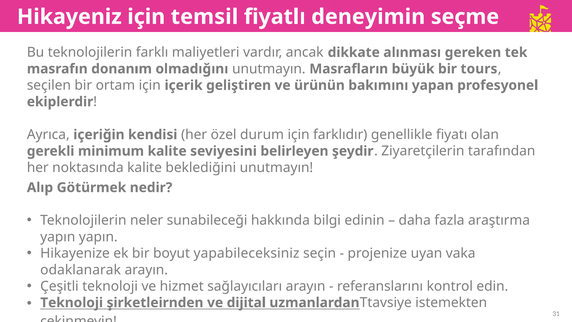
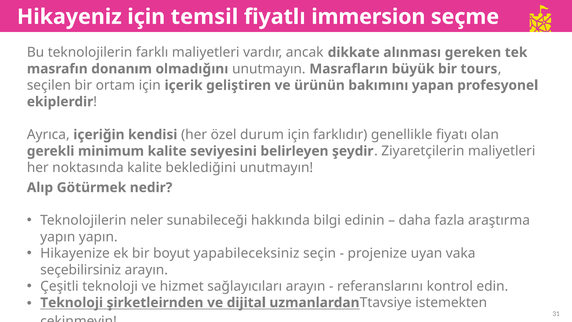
deneyimin: deneyimin -> immersion (368, 17)
Ziyaretçilerin tarafından: tarafından -> maliyetleri (502, 151)
odaklanarak: odaklanarak -> seçebilirsiniz (81, 270)
